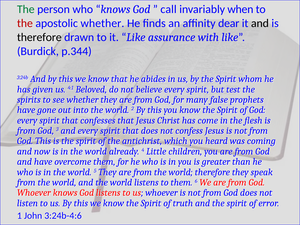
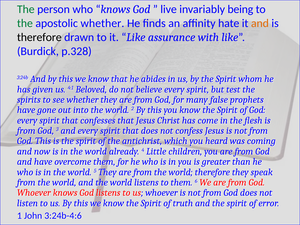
call: call -> live (169, 9)
when: when -> being (240, 9)
the colour: red -> green (25, 23)
dear: dear -> hate (229, 23)
and colour: black -> orange (260, 23)
p.344: p.344 -> p.328 (77, 51)
